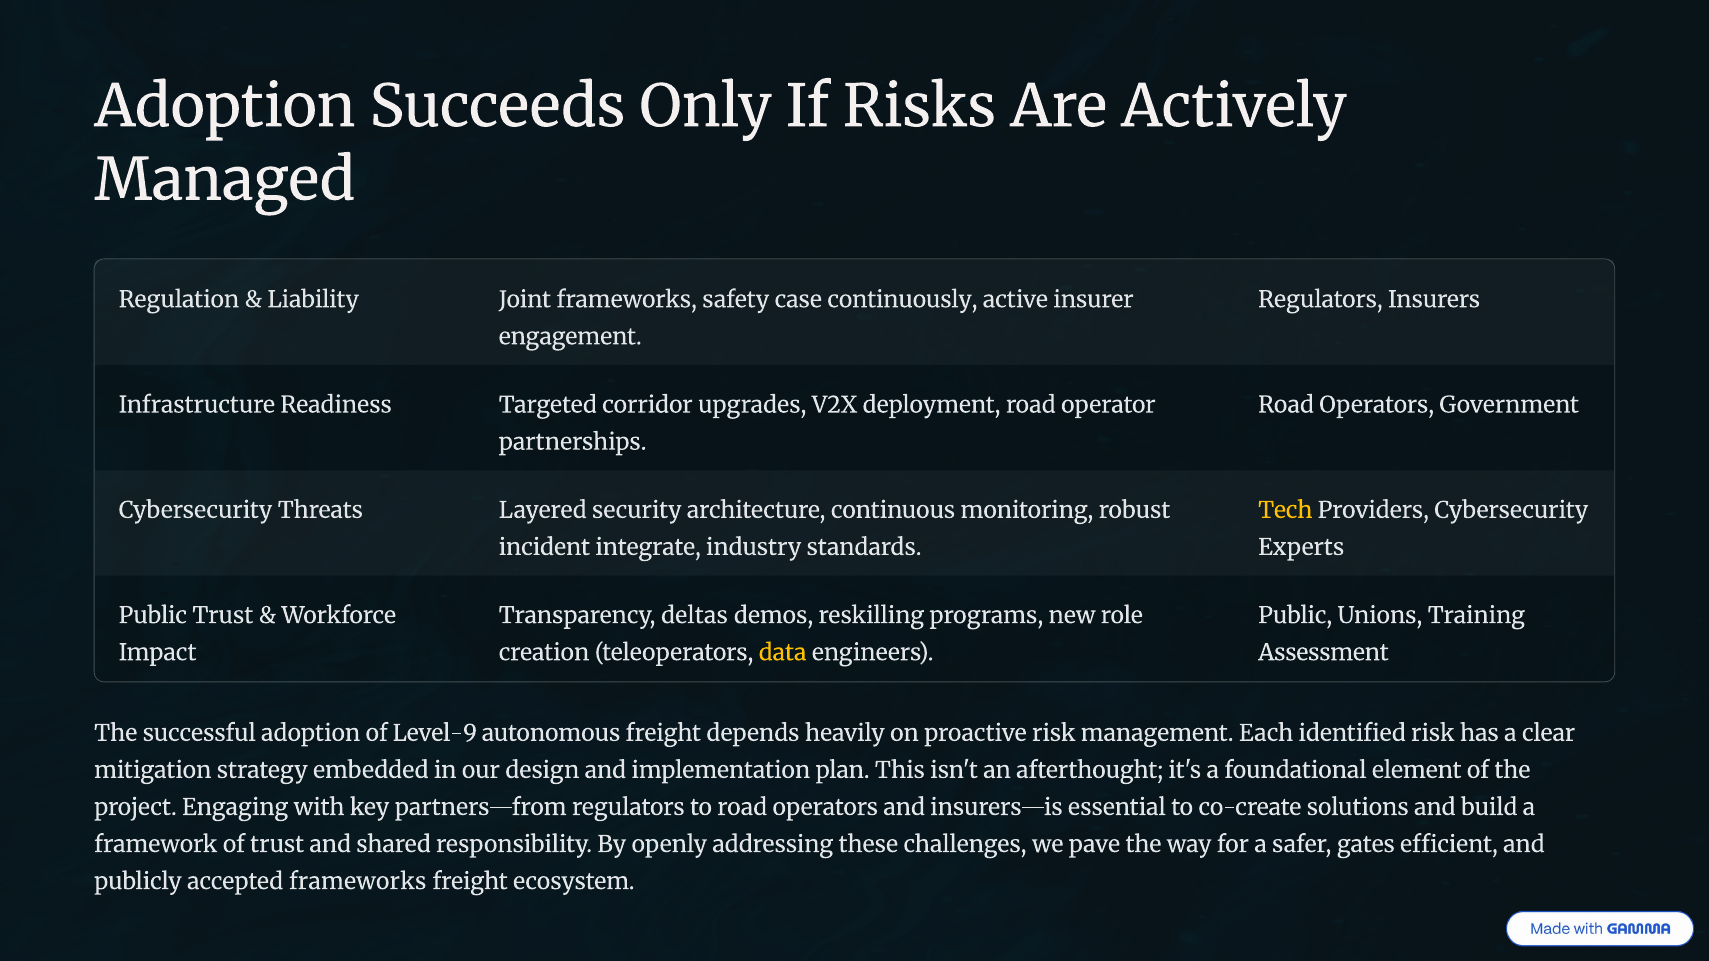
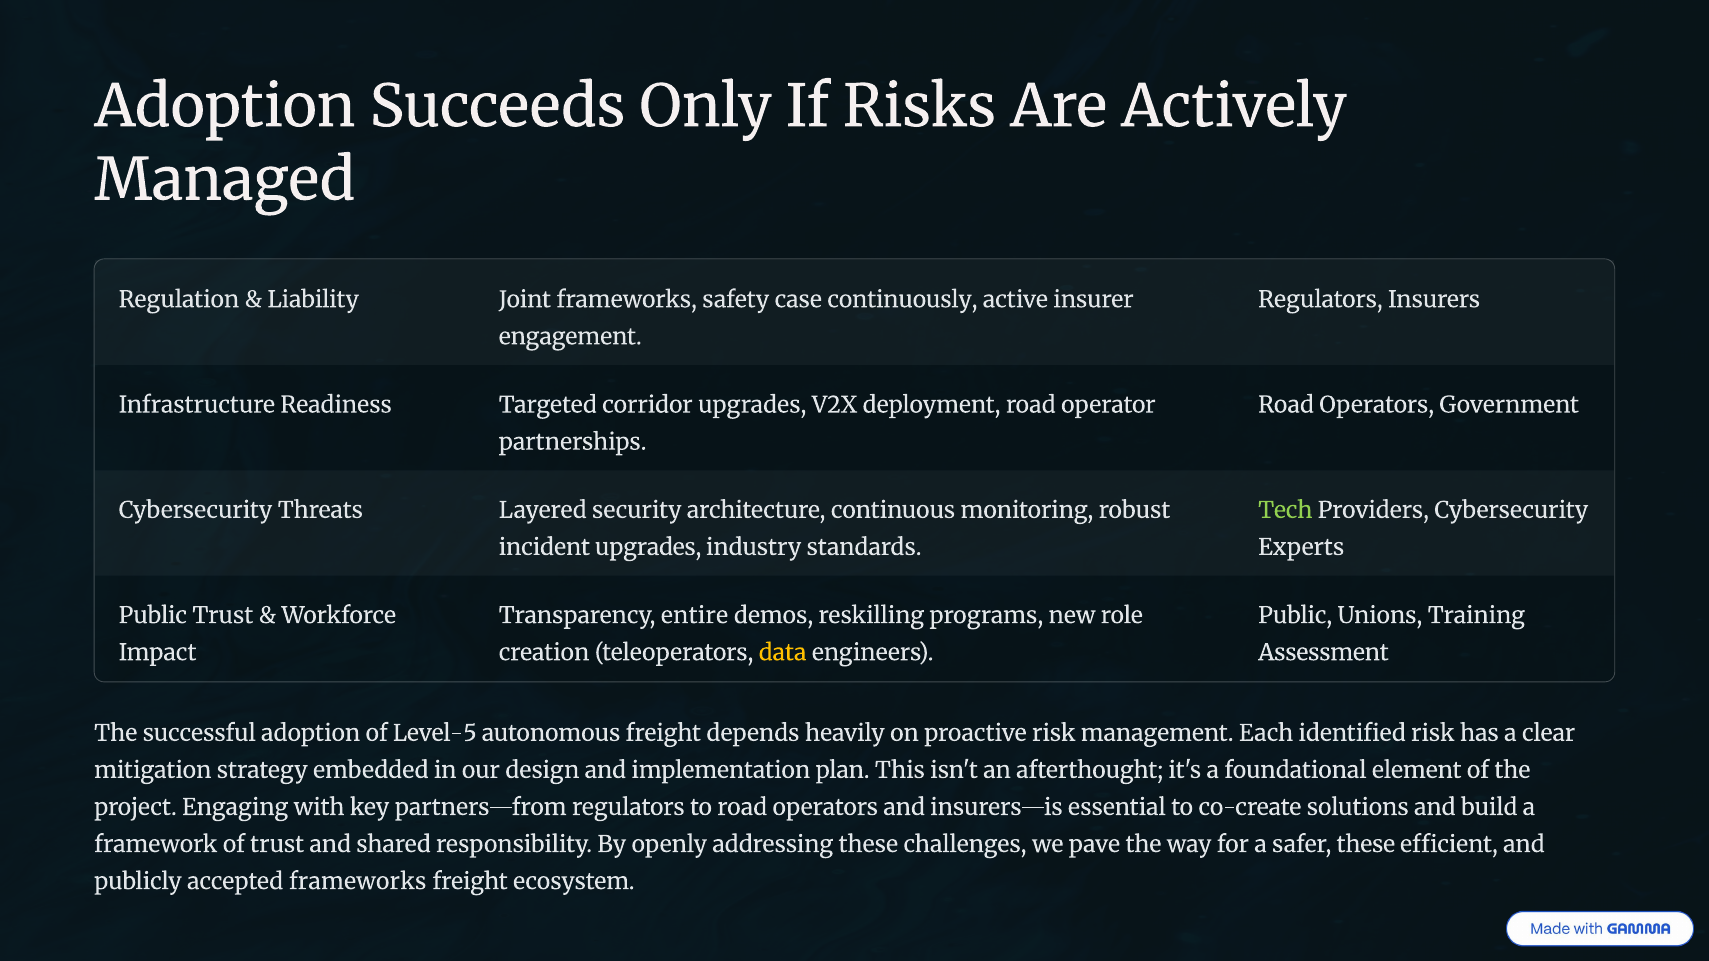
Tech colour: yellow -> light green (1285, 510)
incident integrate: integrate -> upgrades (648, 548)
deltas: deltas -> entire (694, 616)
Level-9: Level-9 -> Level-5 (435, 733)
safer gates: gates -> these (1366, 845)
